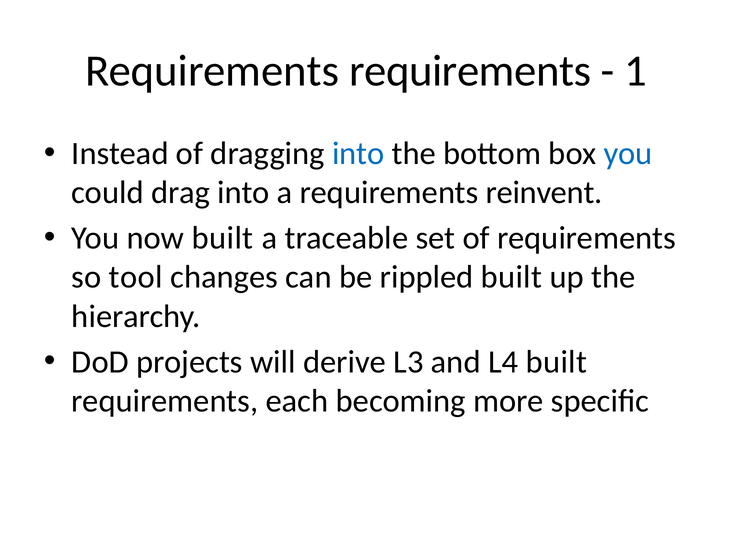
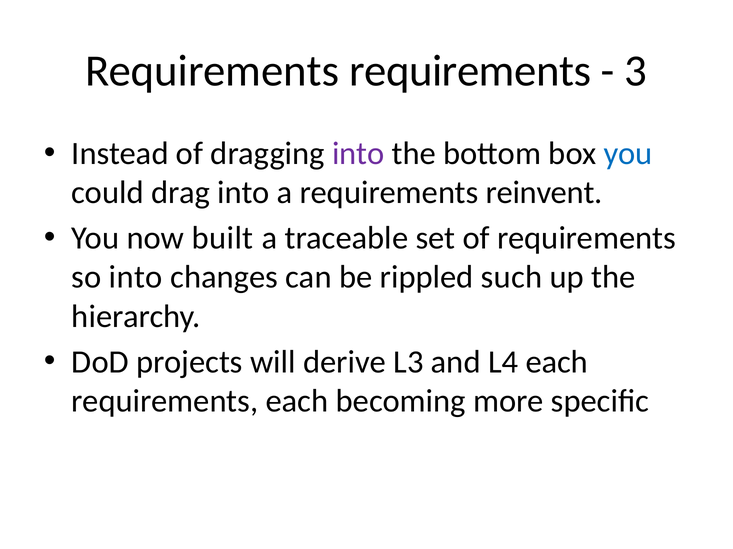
1: 1 -> 3 (636, 71)
into colour: blue -> purple (358, 154)
so tool: tool -> into (136, 278)
rippled built: built -> such (512, 278)
L4 built: built -> each (557, 362)
